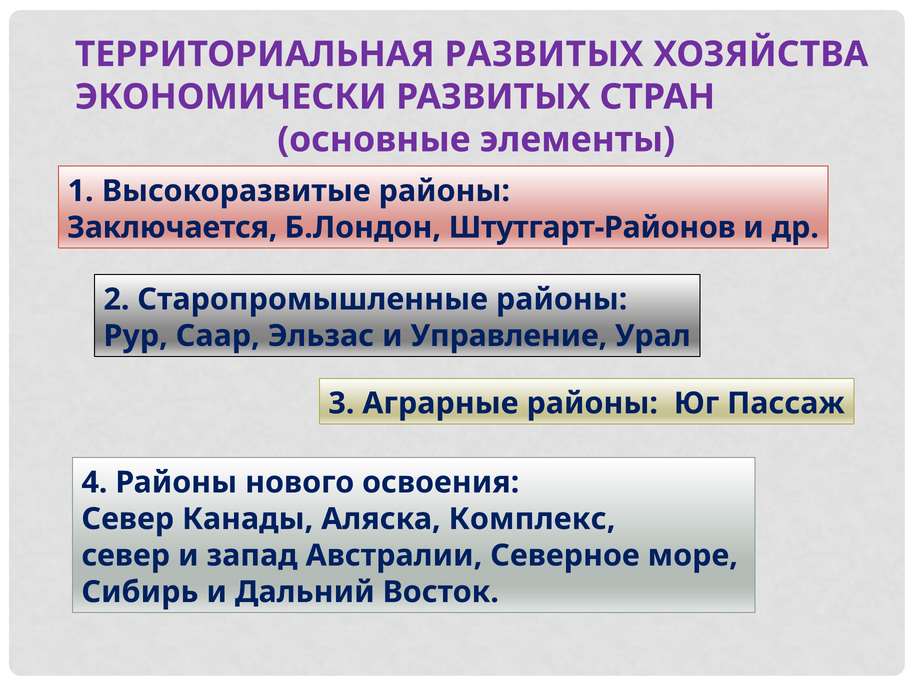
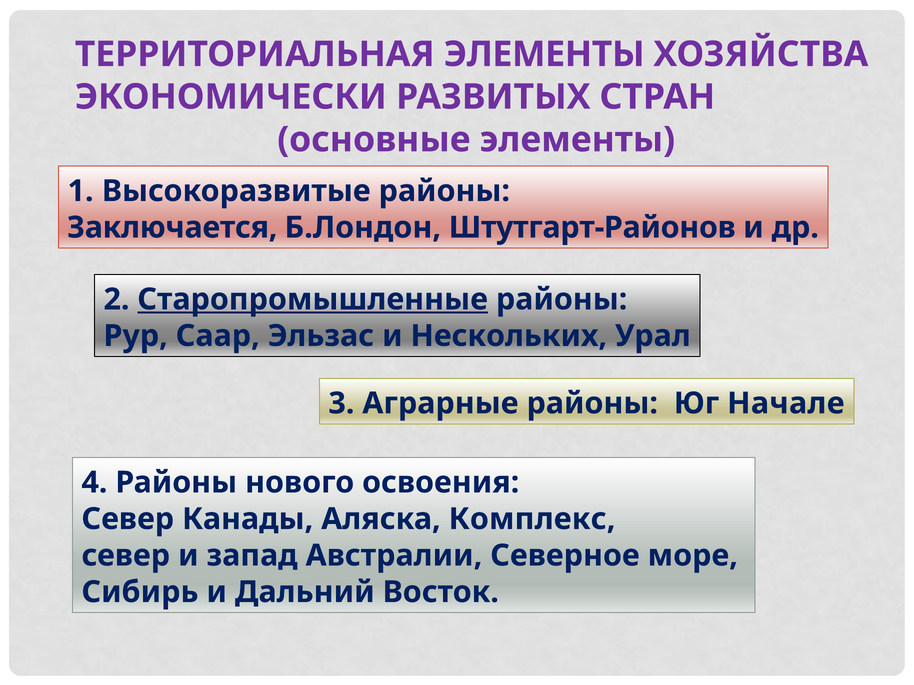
ТЕРРИТОРИАЛЬНАЯ РАЗВИТЫХ: РАЗВИТЫХ -> ЭЛЕМЕНТЫ (544, 54)
Старопромышленные underline: none -> present (313, 300)
Управление: Управление -> Нескольких (509, 336)
Пассаж: Пассаж -> Начале (786, 404)
